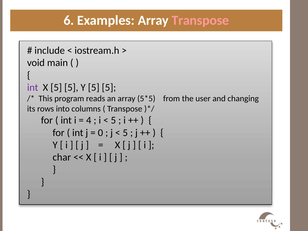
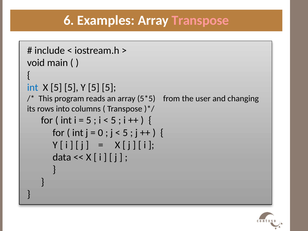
int colour: purple -> blue (33, 87)
4: 4 -> 5 (89, 120)
char: char -> data (62, 157)
